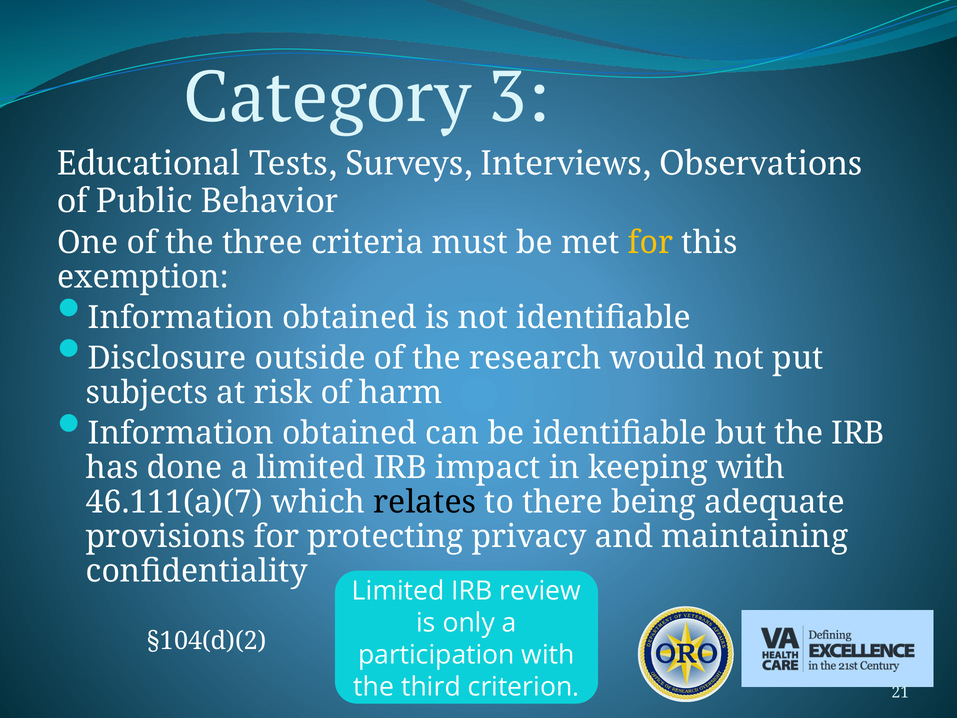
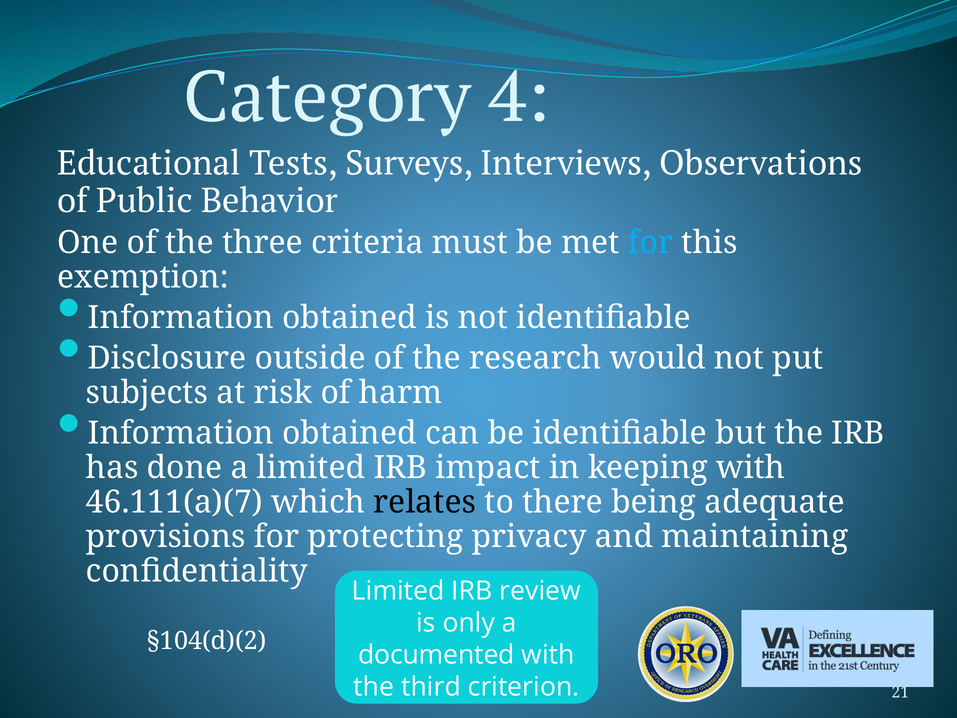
3: 3 -> 4 (519, 97)
for colour: yellow -> light blue (651, 242)
participation: participation -> documented (436, 655)
